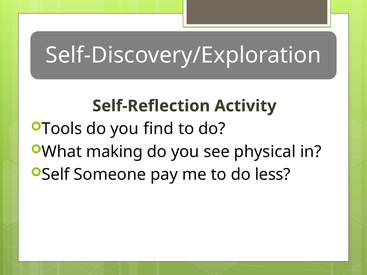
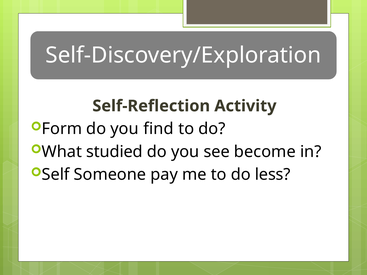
Tools: Tools -> Form (62, 129)
making: making -> studied (114, 152)
physical: physical -> become (265, 152)
